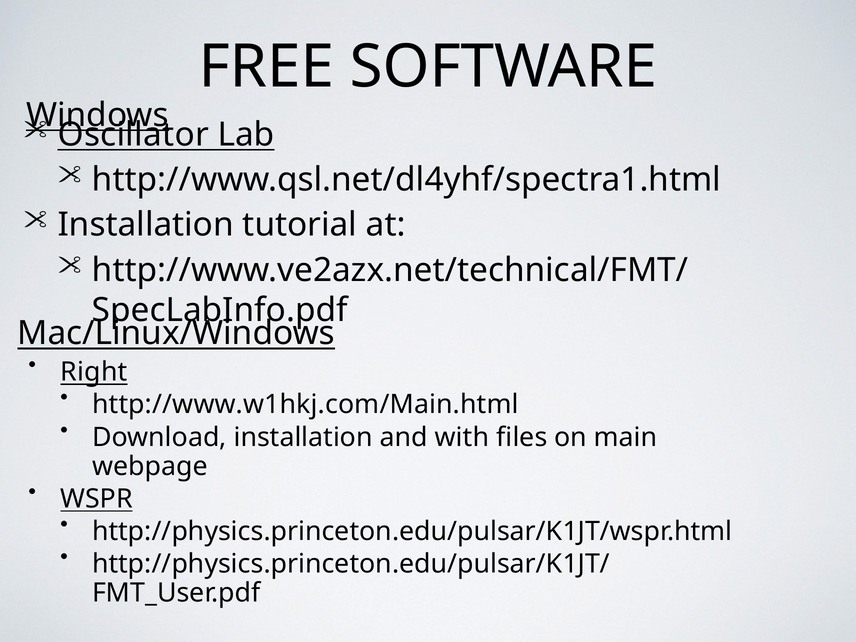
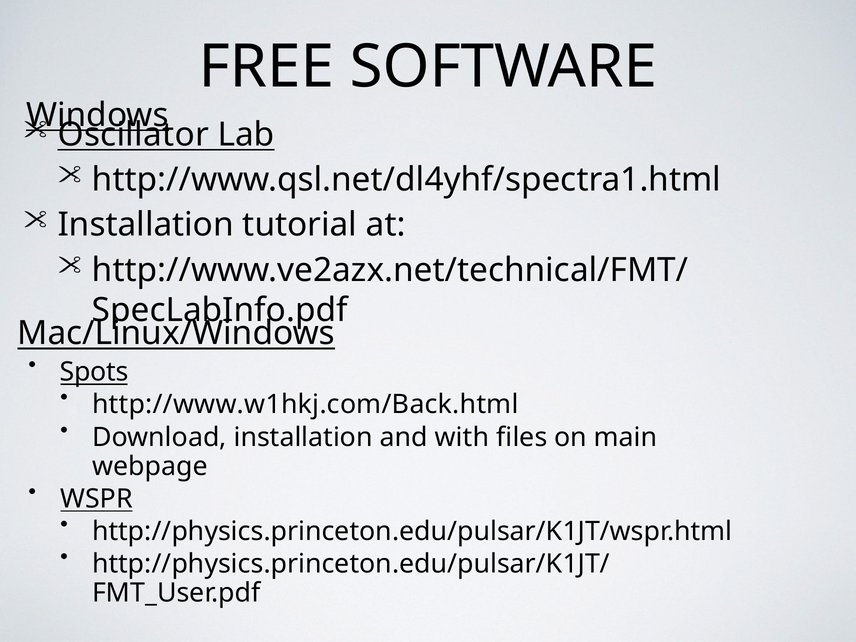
Right: Right -> Spots (94, 372)
http://www.w1hkj.com/Main.html: http://www.w1hkj.com/Main.html -> http://www.w1hkj.com/Back.html (305, 405)
